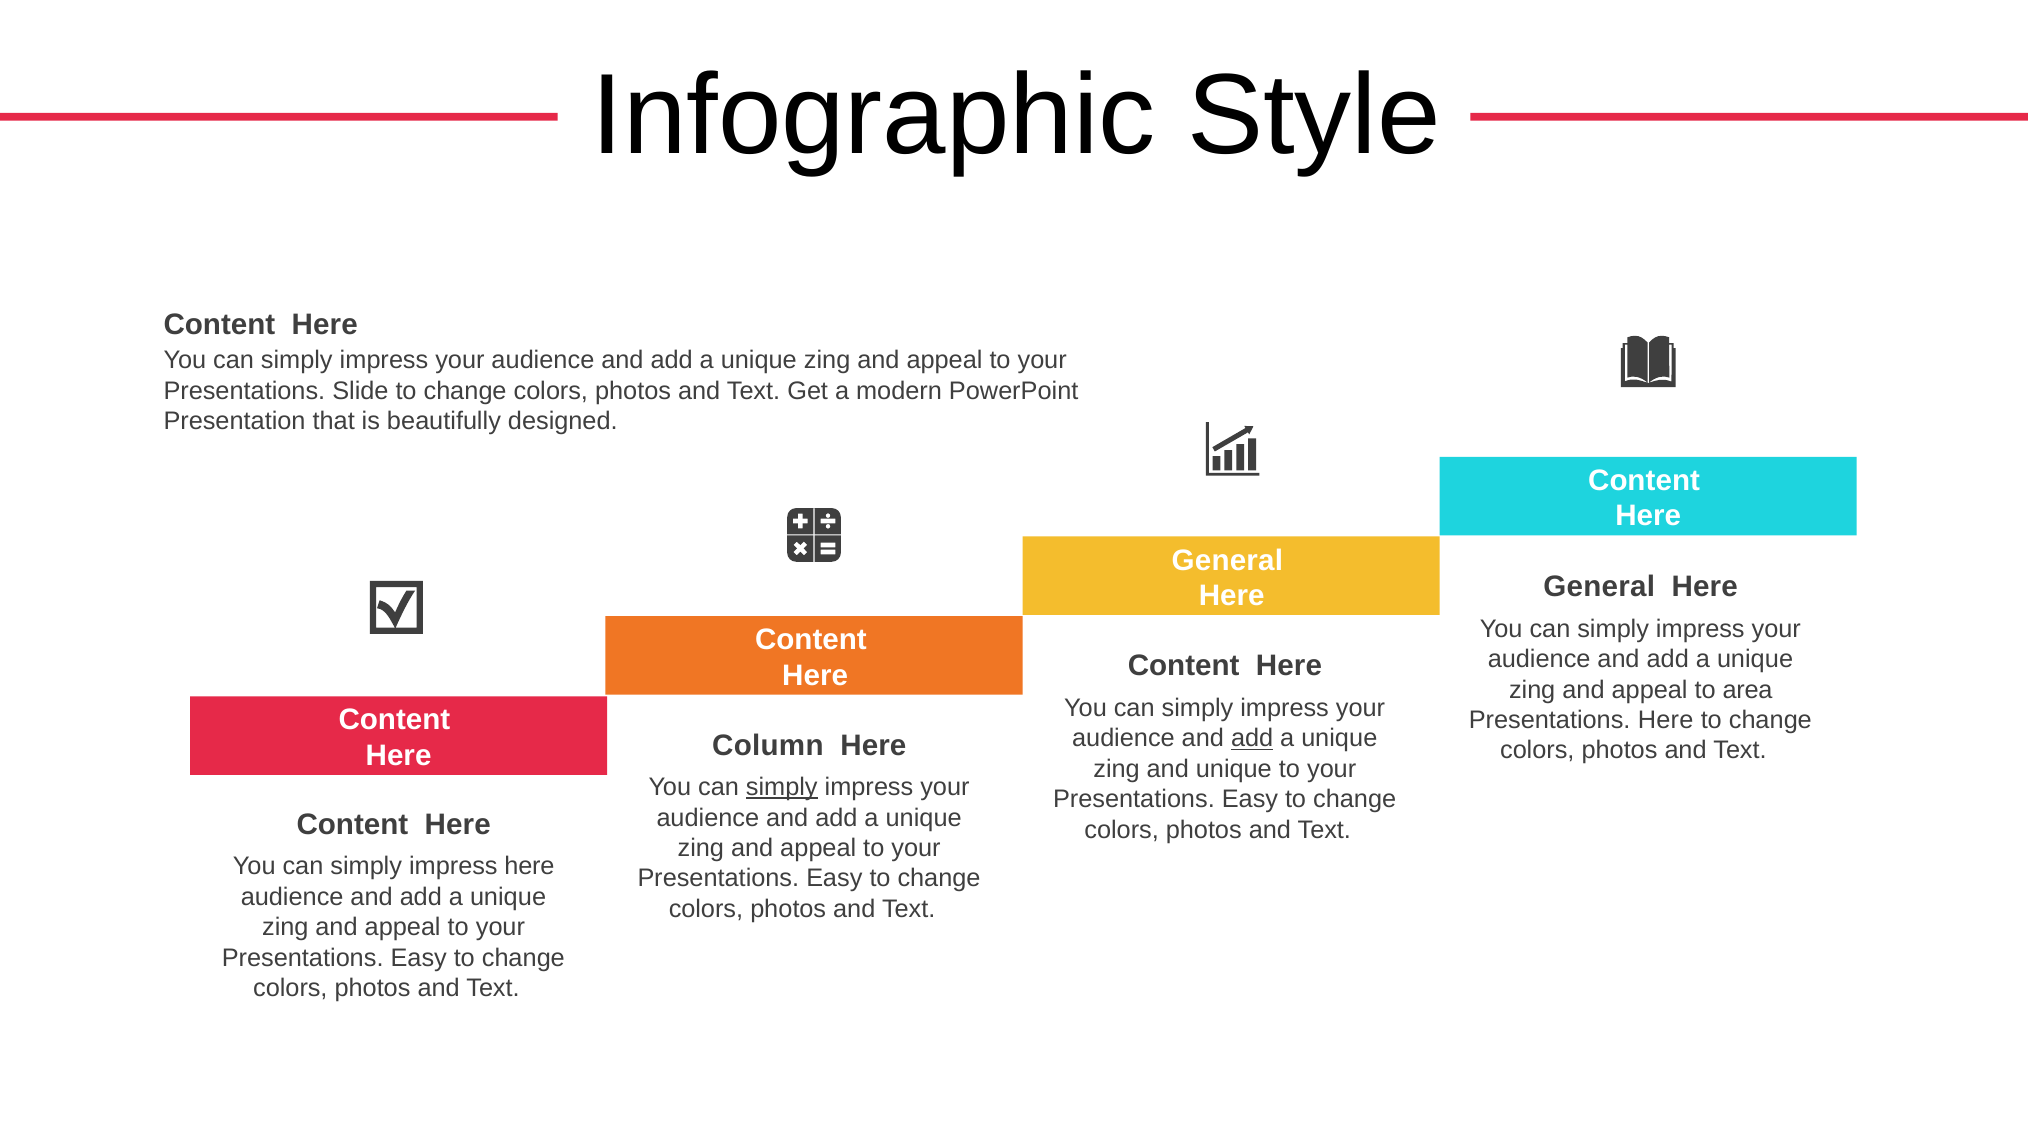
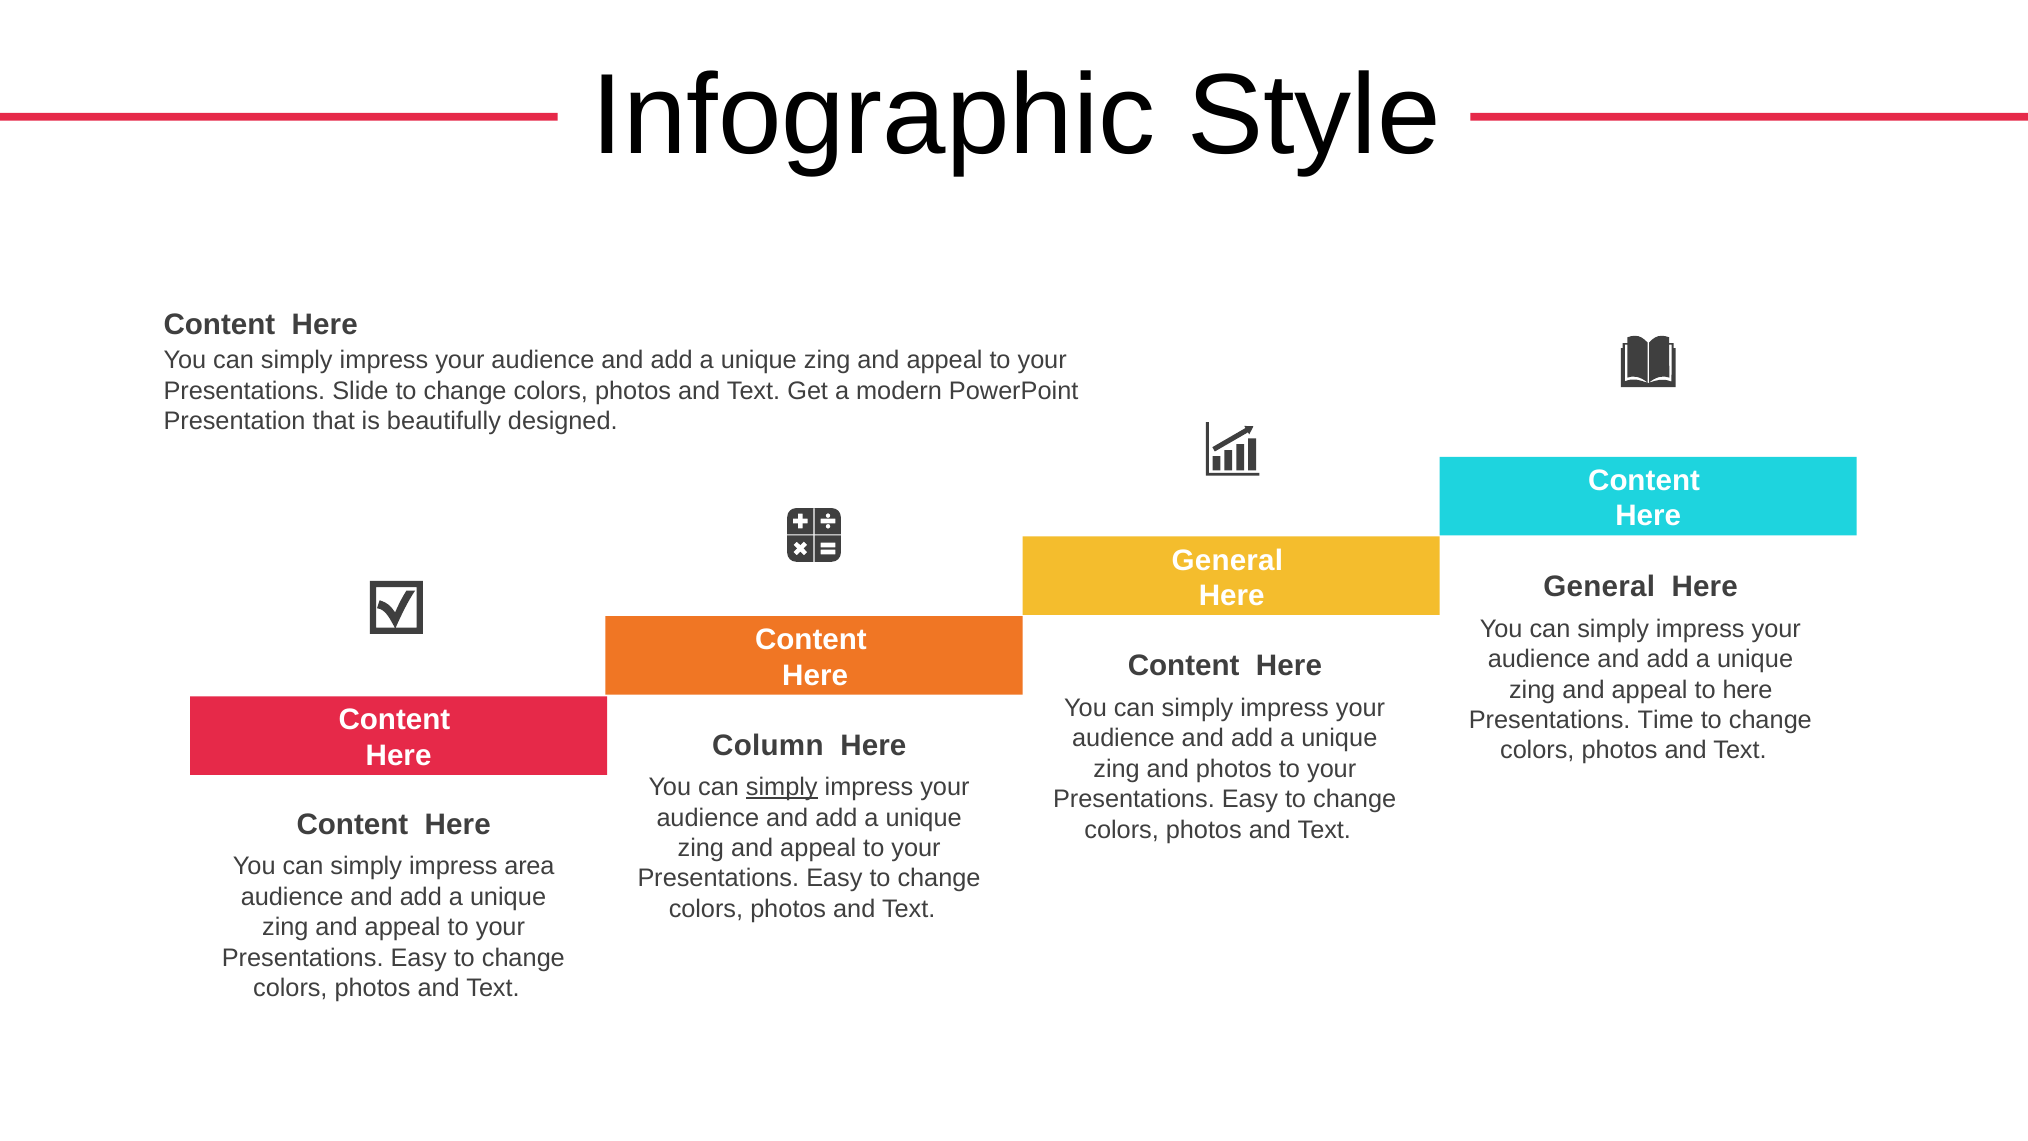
to area: area -> here (1748, 689)
Presentations Here: Here -> Time (1666, 720)
add underline: present -> none (1252, 738)
and unique: unique -> photos (1234, 769)
impress here: here -> area (529, 866)
